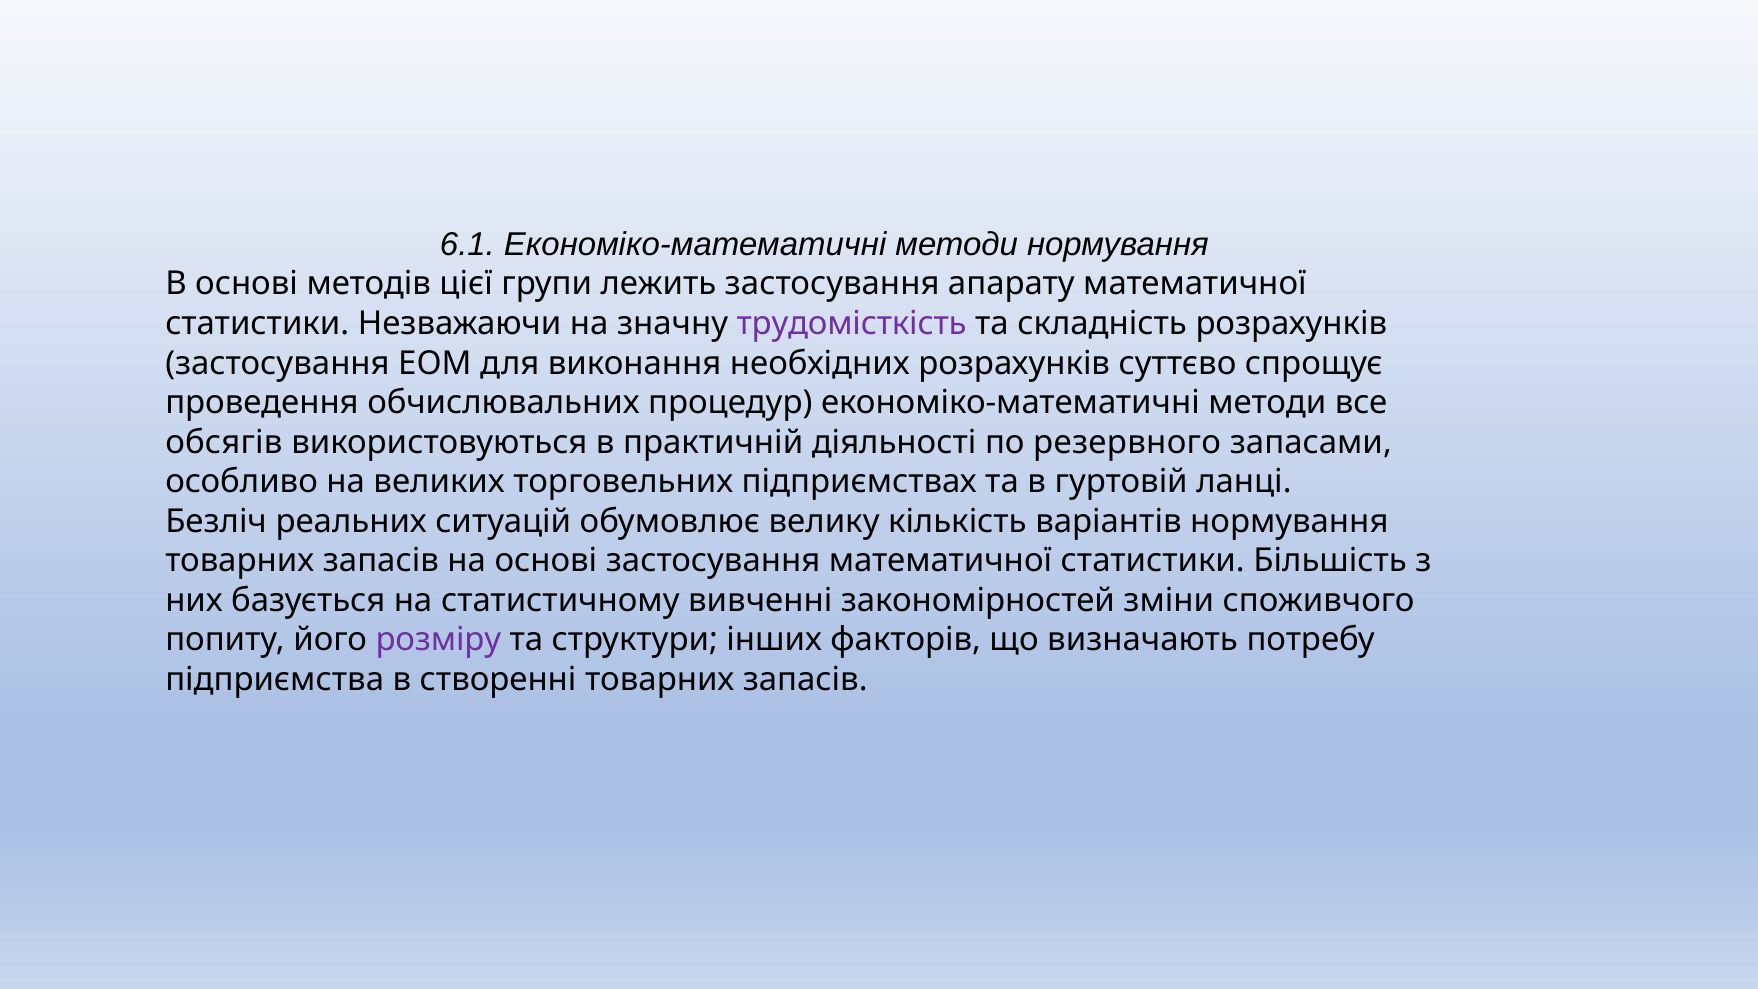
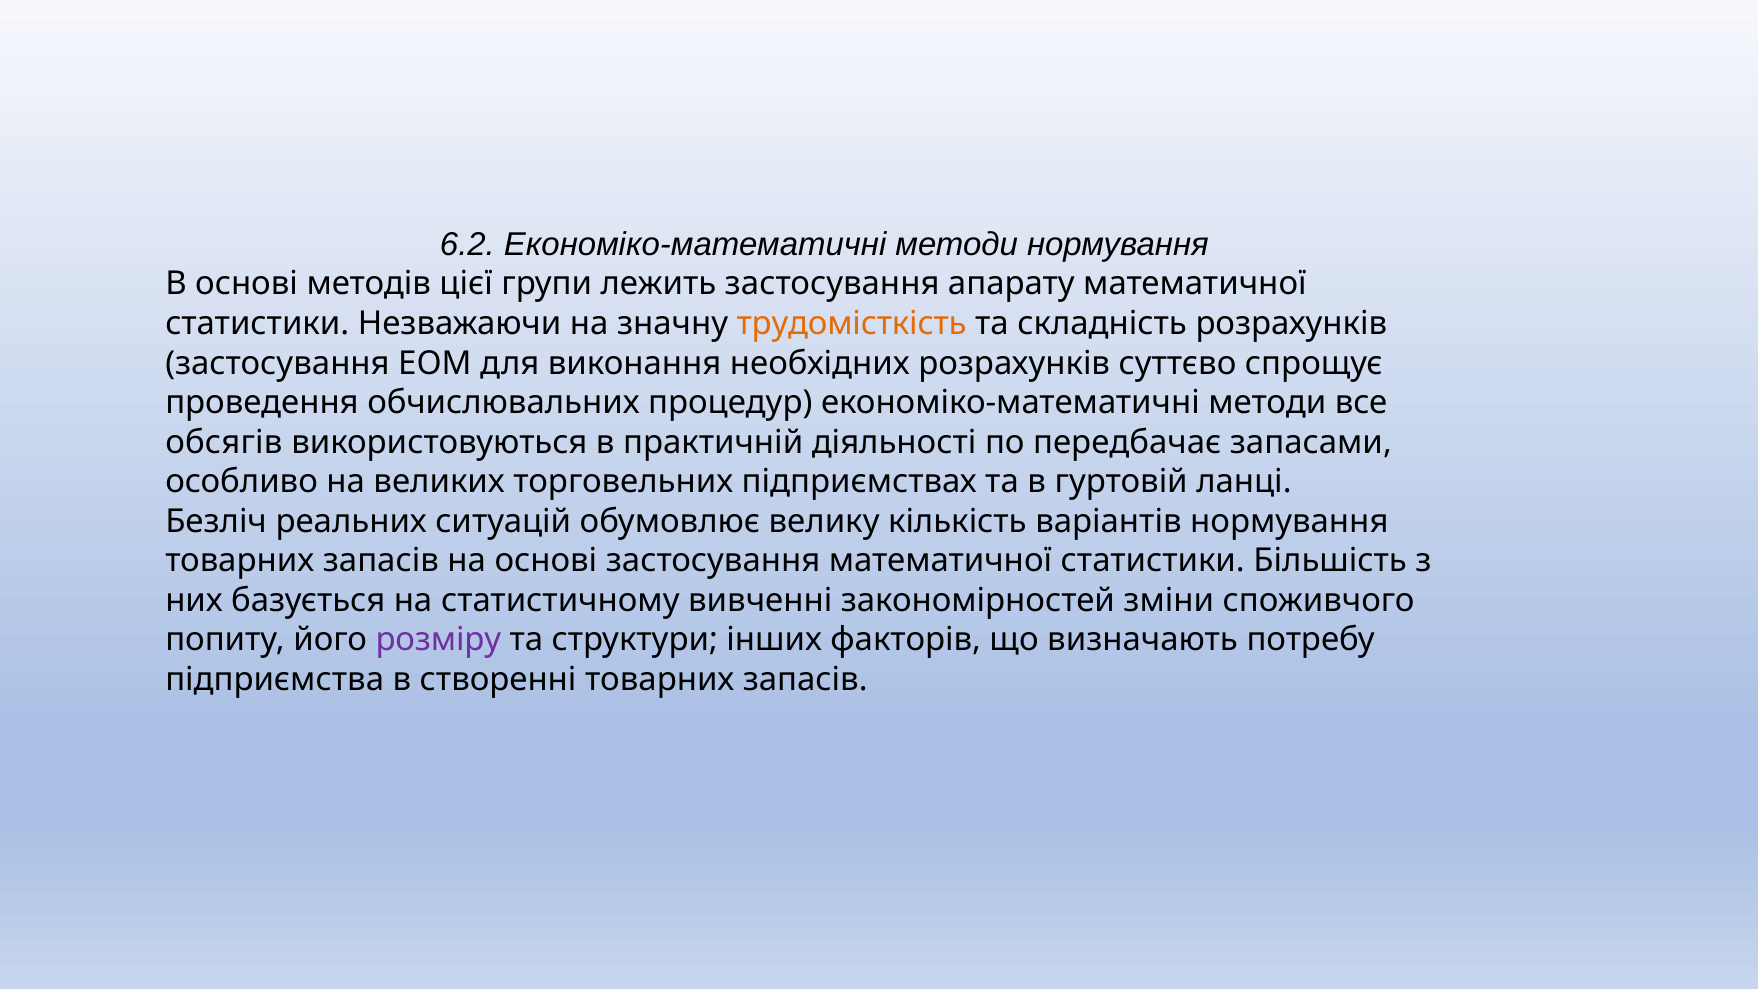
6.1: 6.1 -> 6.2 (467, 244)
трудомісткість colour: purple -> orange (852, 324)
резервного: резервного -> передбачає (1127, 442)
